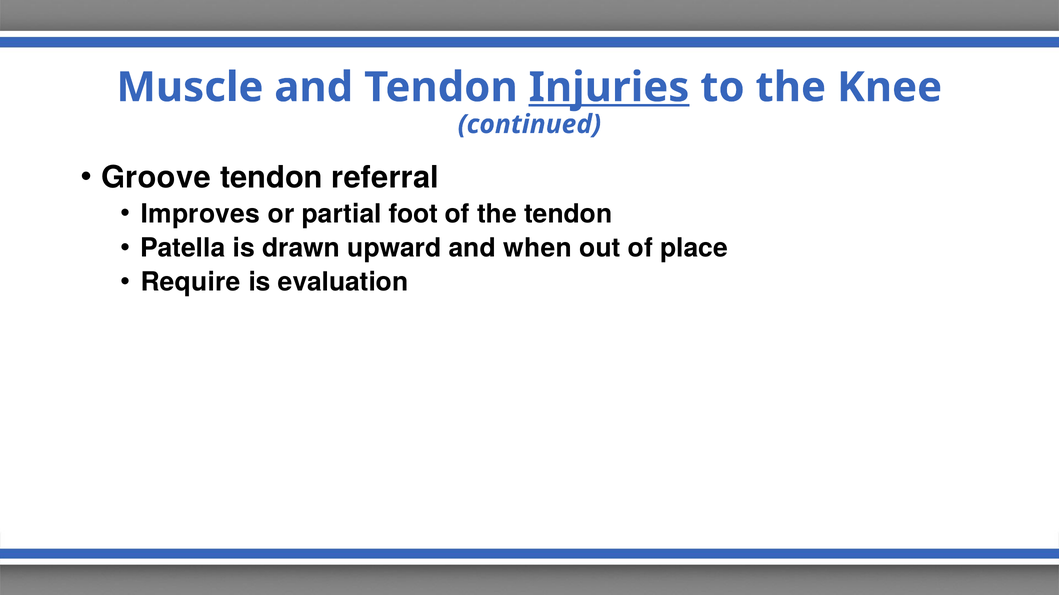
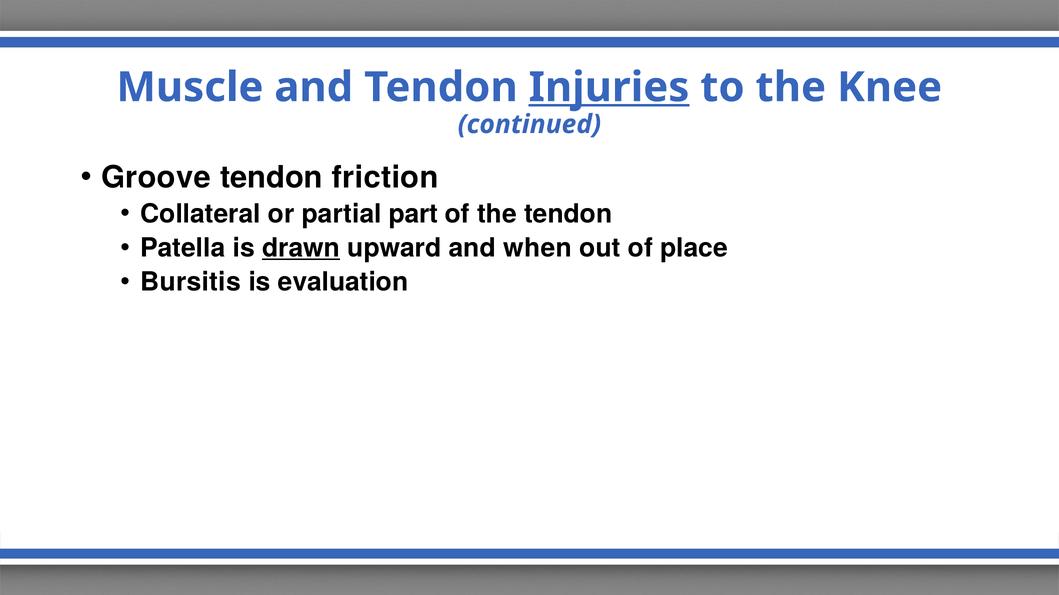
referral: referral -> friction (385, 178)
Improves: Improves -> Collateral (201, 214)
foot: foot -> part (413, 214)
drawn underline: none -> present (301, 248)
Require: Require -> Bursitis (191, 282)
